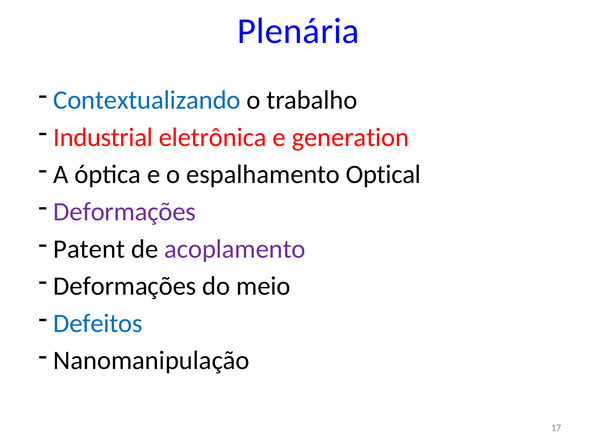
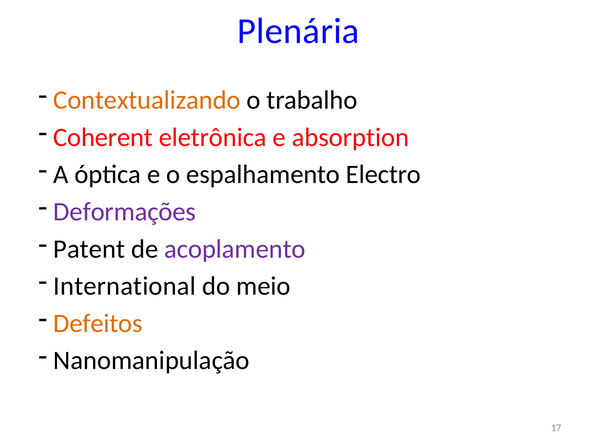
Contextualizando colour: blue -> orange (147, 100)
Industrial: Industrial -> Coherent (103, 137)
generation: generation -> absorption (350, 137)
Optical: Optical -> Electro (383, 174)
Deformações: Deformações -> International (125, 286)
Defeitos colour: blue -> orange (98, 323)
